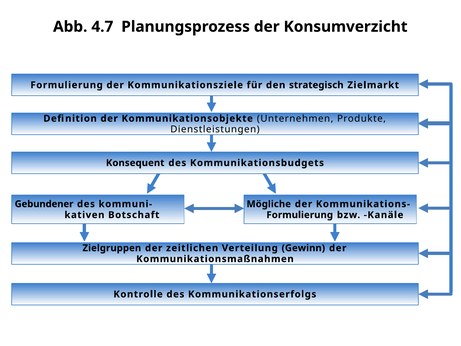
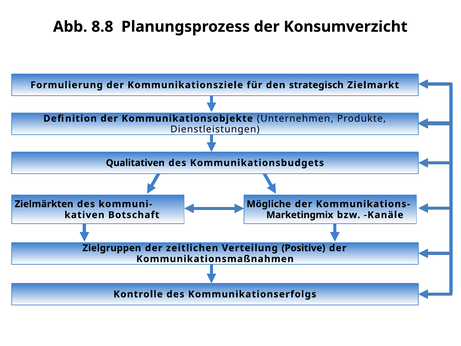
4.7: 4.7 -> 8.8 (102, 27)
Konsequent: Konsequent -> Qualitativen (135, 163)
Gebundener: Gebundener -> Zielmärkten (44, 204)
Formulierung: Formulierung -> Marketingmix (300, 215)
Gewinn: Gewinn -> Positive (303, 249)
